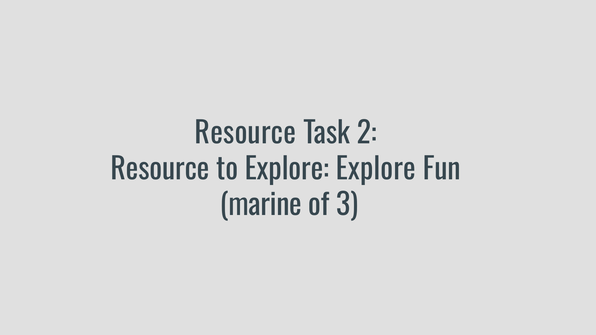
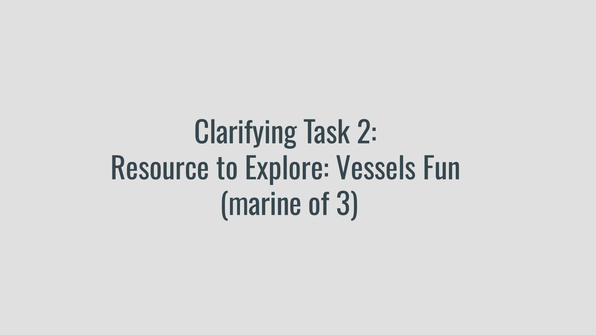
Resource: Resource -> Clarifying (246, 134)
Explore Explore: Explore -> Vessels (376, 170)
